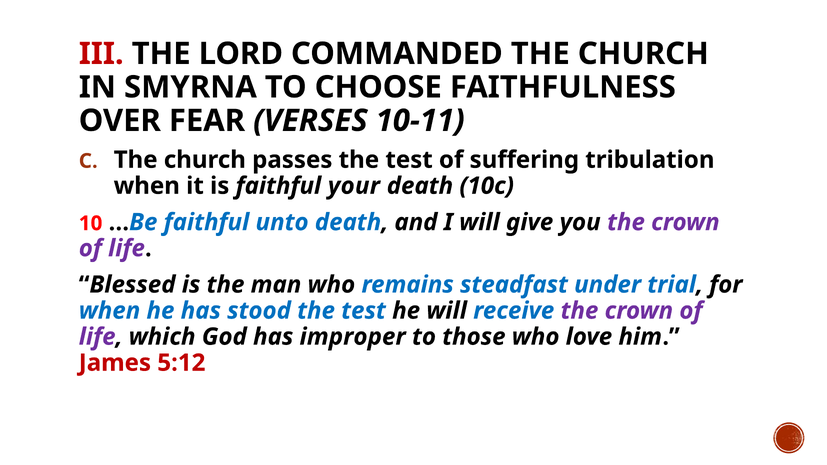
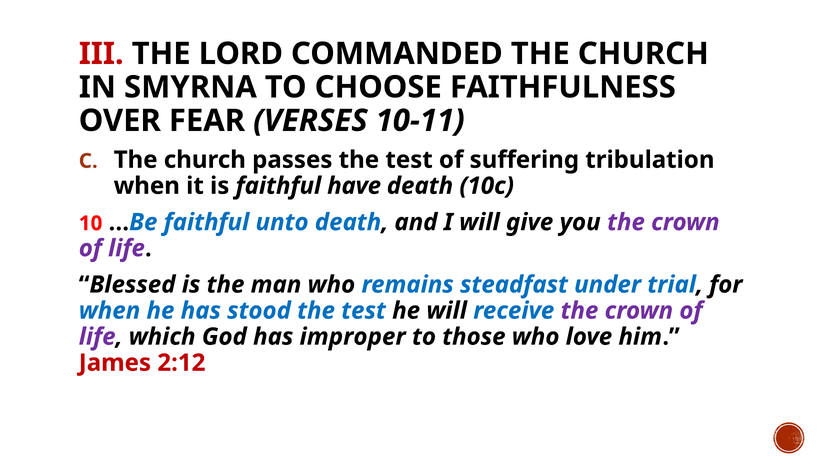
your: your -> have (354, 186)
5:12: 5:12 -> 2:12 (181, 363)
